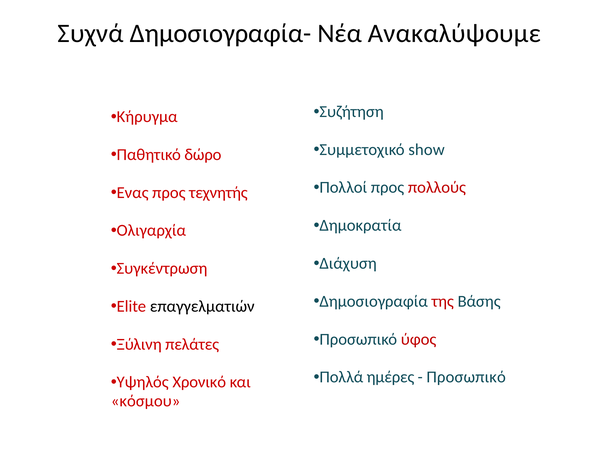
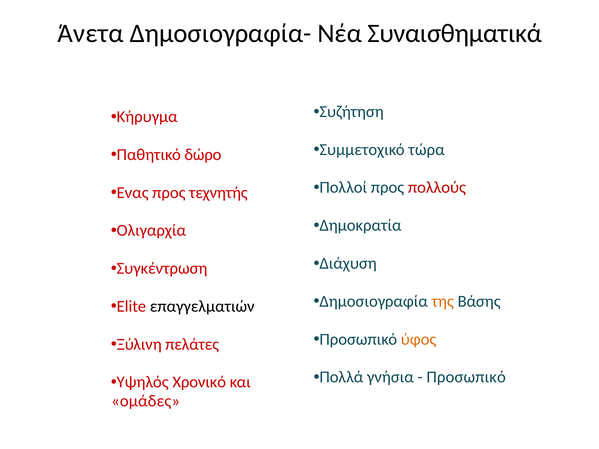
Συχνά: Συχνά -> Άνετα (91, 33)
Ανακαλύψουμε: Ανακαλύψουμε -> Συναισθηματικά (455, 33)
show: show -> τώρα (427, 150)
της colour: red -> orange (443, 301)
ύφος colour: red -> orange (419, 339)
ημέρες: ημέρες -> γνήσια (390, 377)
κόσμου: κόσμου -> ομάδες (146, 401)
